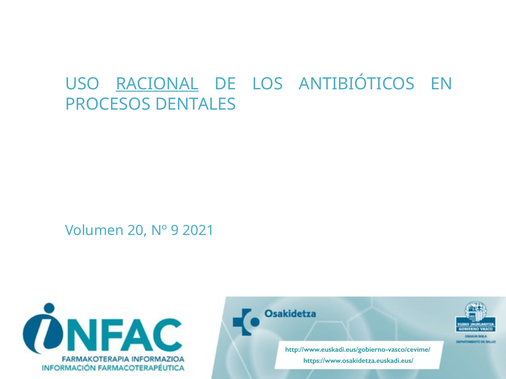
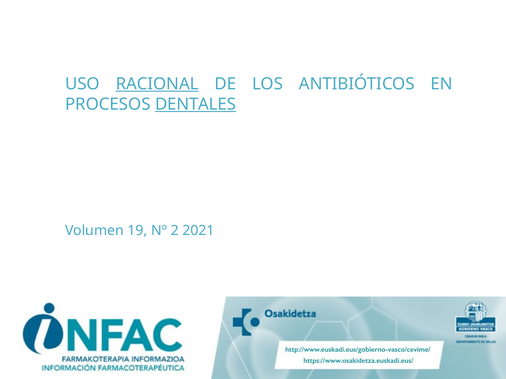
DENTALES underline: none -> present (196, 104)
20: 20 -> 19 (137, 231)
9: 9 -> 2 (175, 231)
